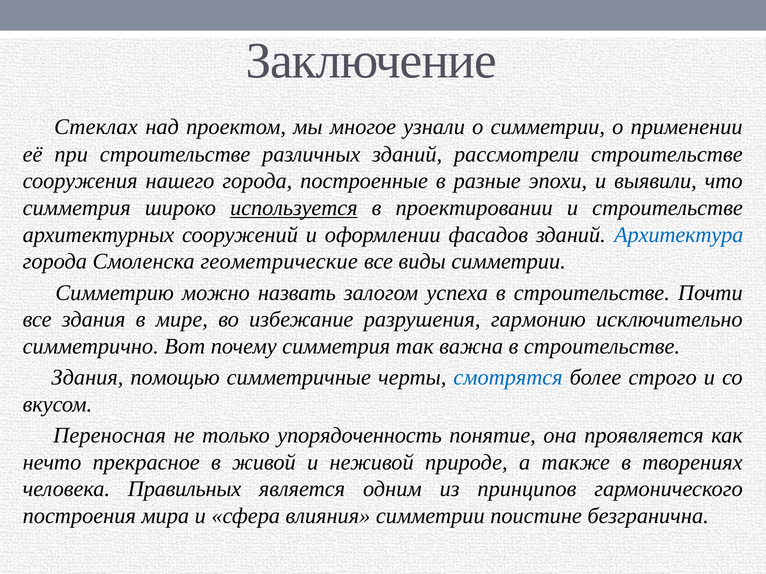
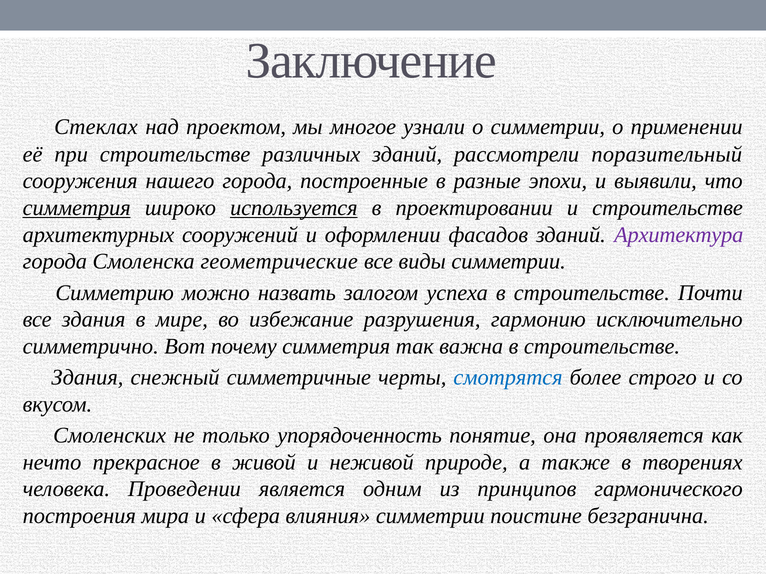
рассмотрели строительстве: строительстве -> поразительный (667, 154)
симметрия underline: none -> present (77, 208)
Архитектура colour: blue -> purple (679, 235)
помощью: помощью -> снежный (175, 378)
Переносная: Переносная -> Смоленских (110, 436)
Правильных: Правильных -> Проведении (184, 490)
